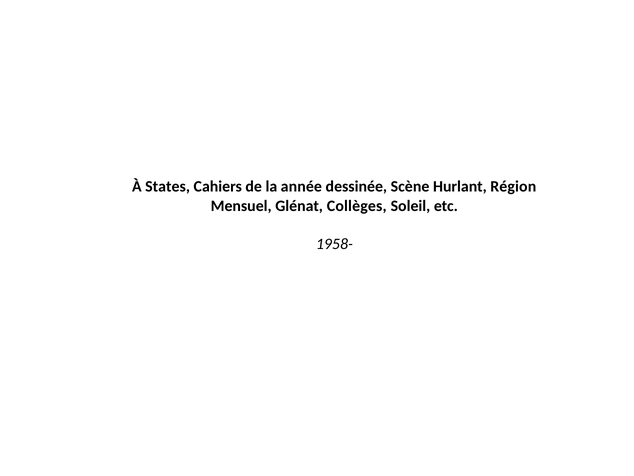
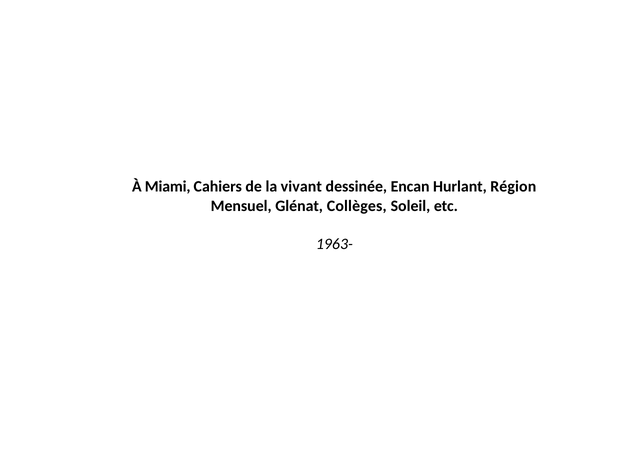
States: States -> Miami (168, 187)
année: année -> vivant (301, 187)
Scène: Scène -> Encan (410, 187)
1958-: 1958- -> 1963- (334, 244)
